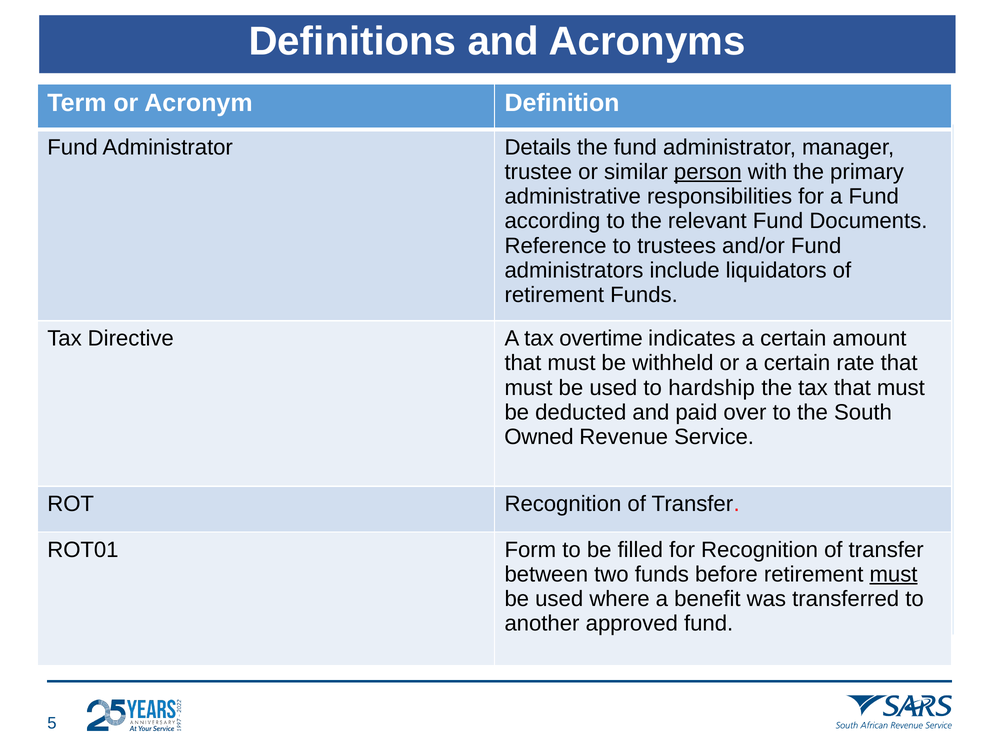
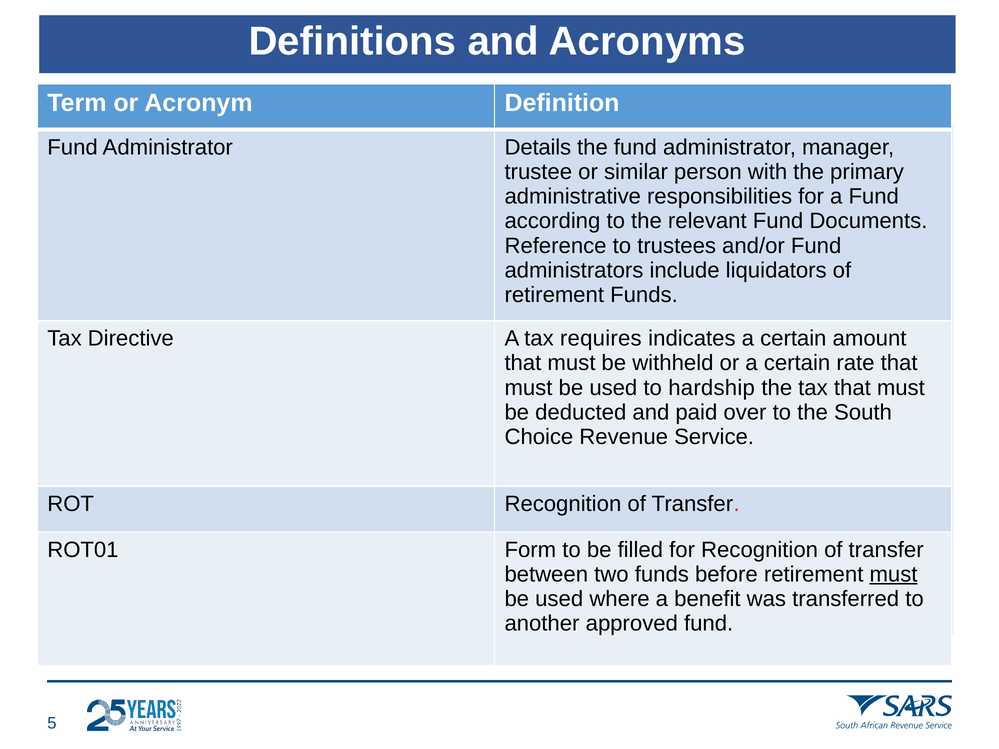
person underline: present -> none (708, 172)
overtime: overtime -> requires (601, 339)
Owned: Owned -> Choice (539, 437)
